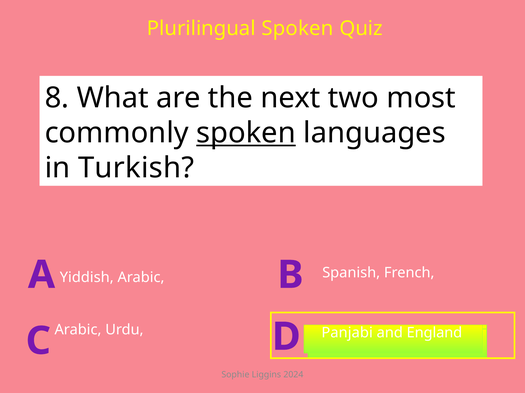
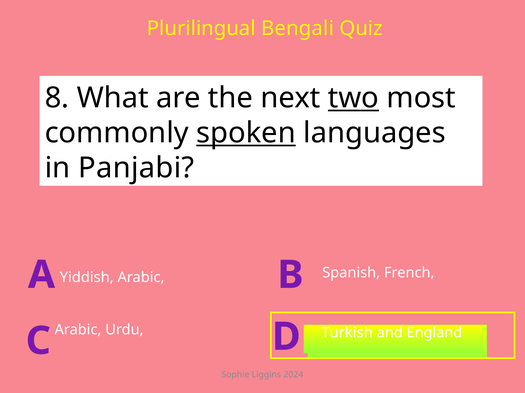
Plurilingual Spoken: Spoken -> Bengali (297, 29)
two underline: none -> present (353, 98)
Turkish: Turkish -> Panjabi (136, 168)
Panjabi: Panjabi -> Turkish (347, 333)
